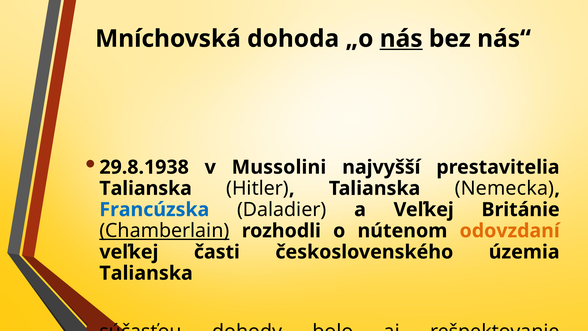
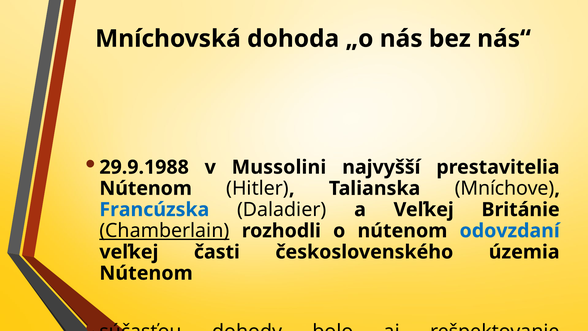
nás underline: present -> none (401, 39)
29.8.1938: 29.8.1938 -> 29.9.1988 (144, 167)
Talianska: Talianska -> Nútenom (146, 188)
Nemecka: Nemecka -> Mníchove (505, 188)
odovzdaní colour: orange -> blue (510, 231)
Talianska: Talianska -> Nútenom (146, 273)
